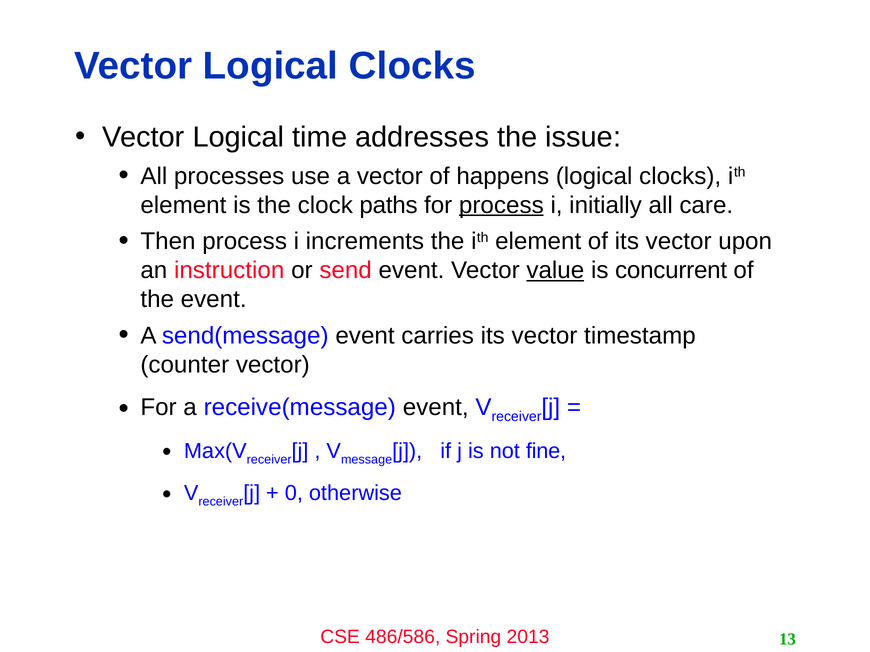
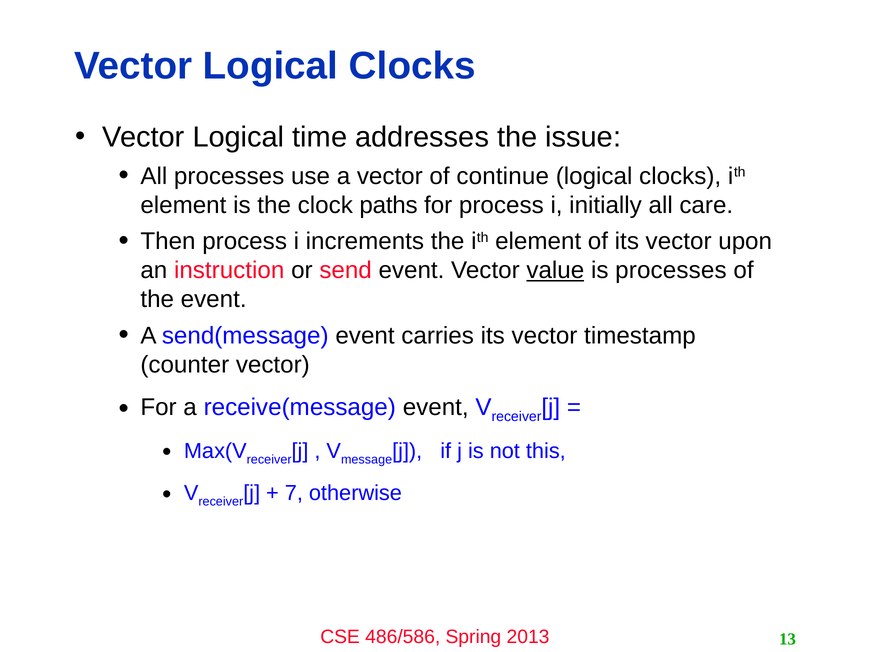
happens: happens -> continue (503, 176)
process underline: present -> none (501, 205)
is concurrent: concurrent -> processes (671, 271)
fine: fine -> this (546, 451)
0: 0 -> 7 (294, 494)
